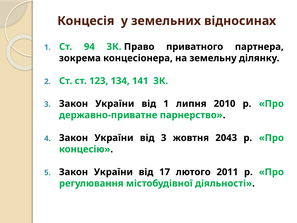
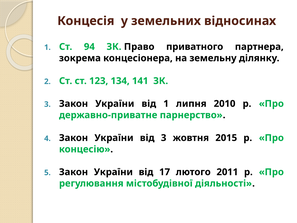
2043: 2043 -> 2015 (226, 138)
